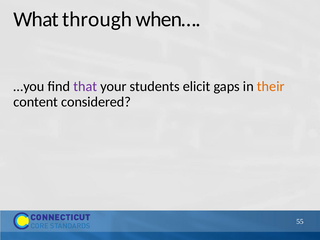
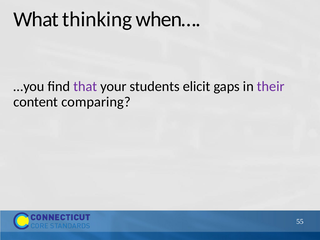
through: through -> thinking (97, 19)
their colour: orange -> purple (271, 86)
considered: considered -> comparing (96, 102)
